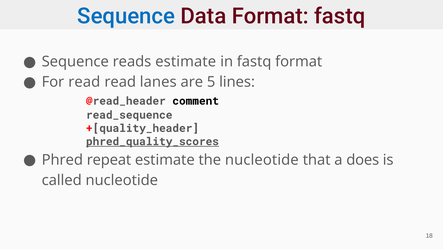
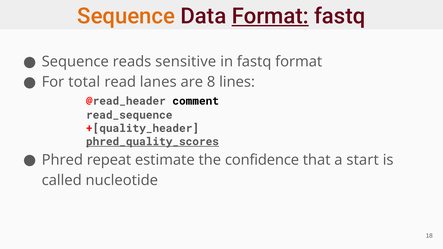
Sequence colour: blue -> orange (126, 16)
Format underline: none -> present (270, 16)
reads estimate: estimate -> sensitive (186, 62)
For read: read -> total (84, 82)
5: 5 -> 8 (211, 82)
the nucleotide: nucleotide -> confidence (262, 160)
does: does -> start (363, 160)
